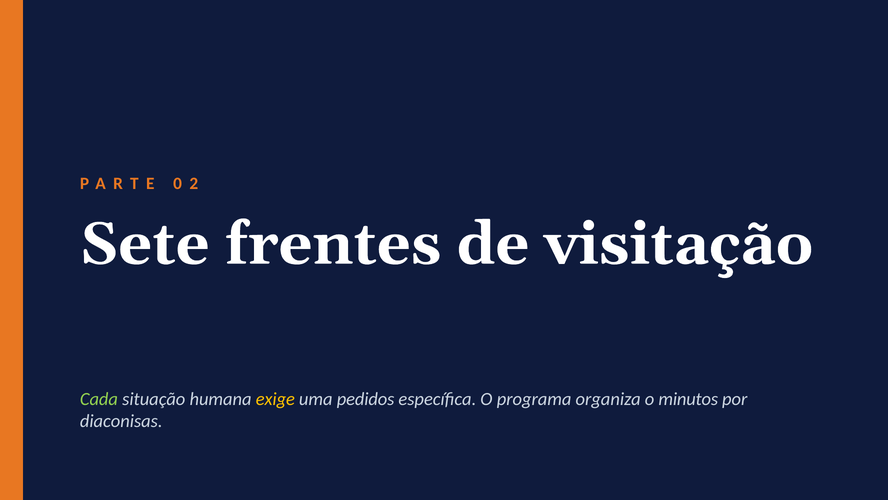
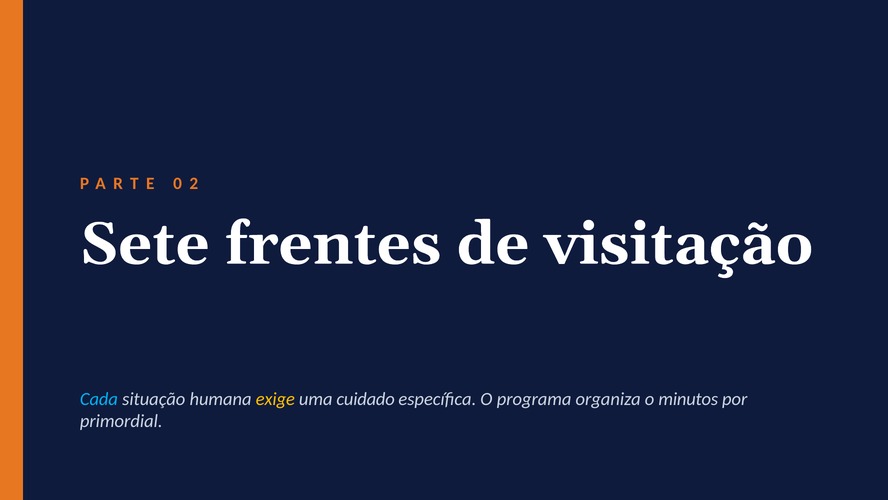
Cada colour: light green -> light blue (99, 399)
pedidos: pedidos -> cuidado (366, 399)
diaconisas: diaconisas -> primordial (121, 421)
